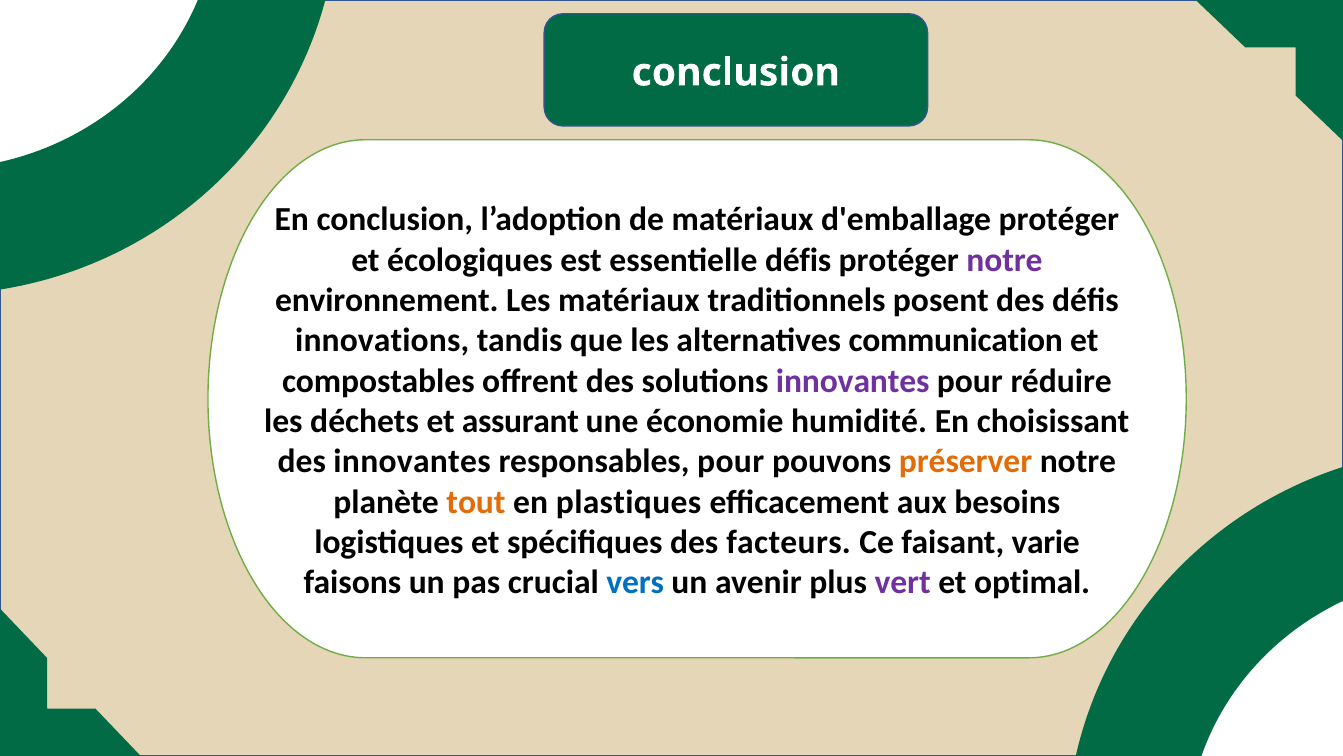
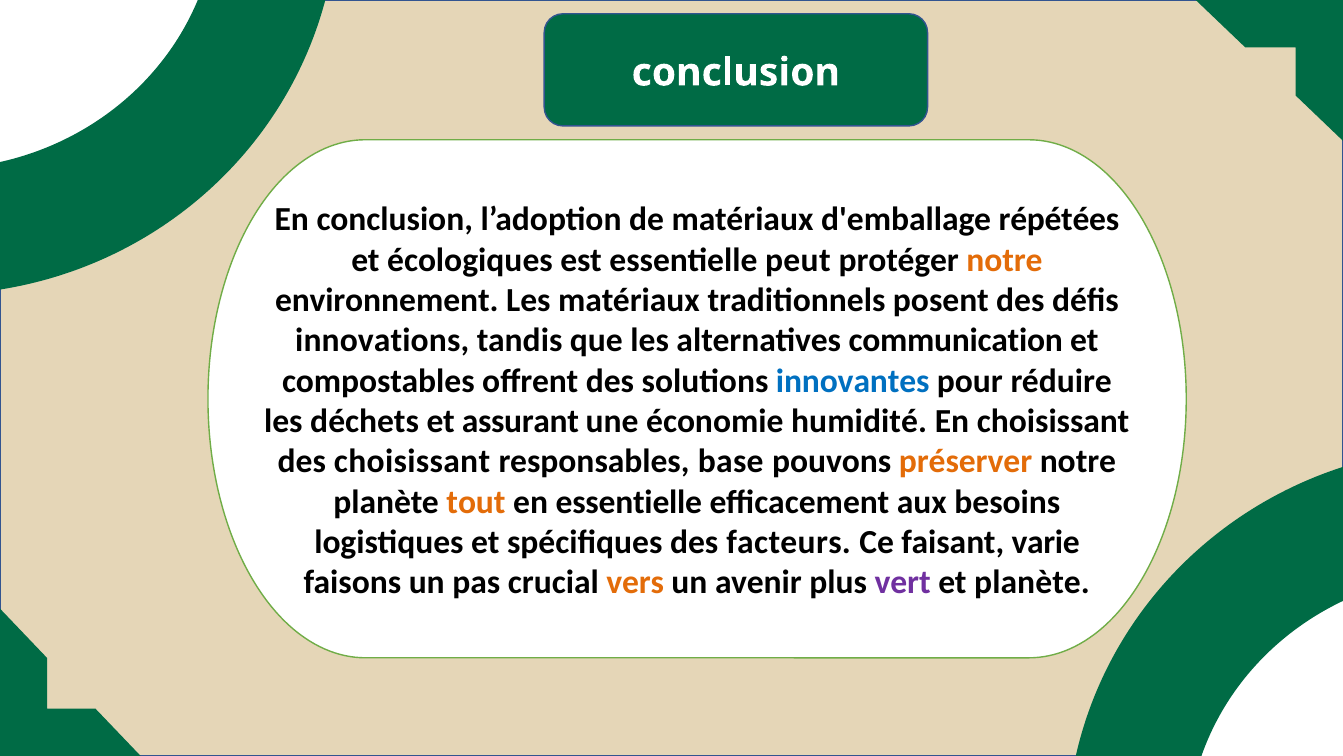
d'emballage protéger: protéger -> répétées (1059, 220)
essentielle défis: défis -> peut (798, 260)
notre colour: purple -> orange (1005, 260)
innovantes colour: purple -> blue (853, 381)
des innovantes: innovantes -> choisissant (412, 461)
responsables pour: pour -> base (731, 461)
en plastiques: plastiques -> essentielle (629, 502)
vers colour: blue -> orange (635, 582)
et optimal: optimal -> planète (1032, 582)
